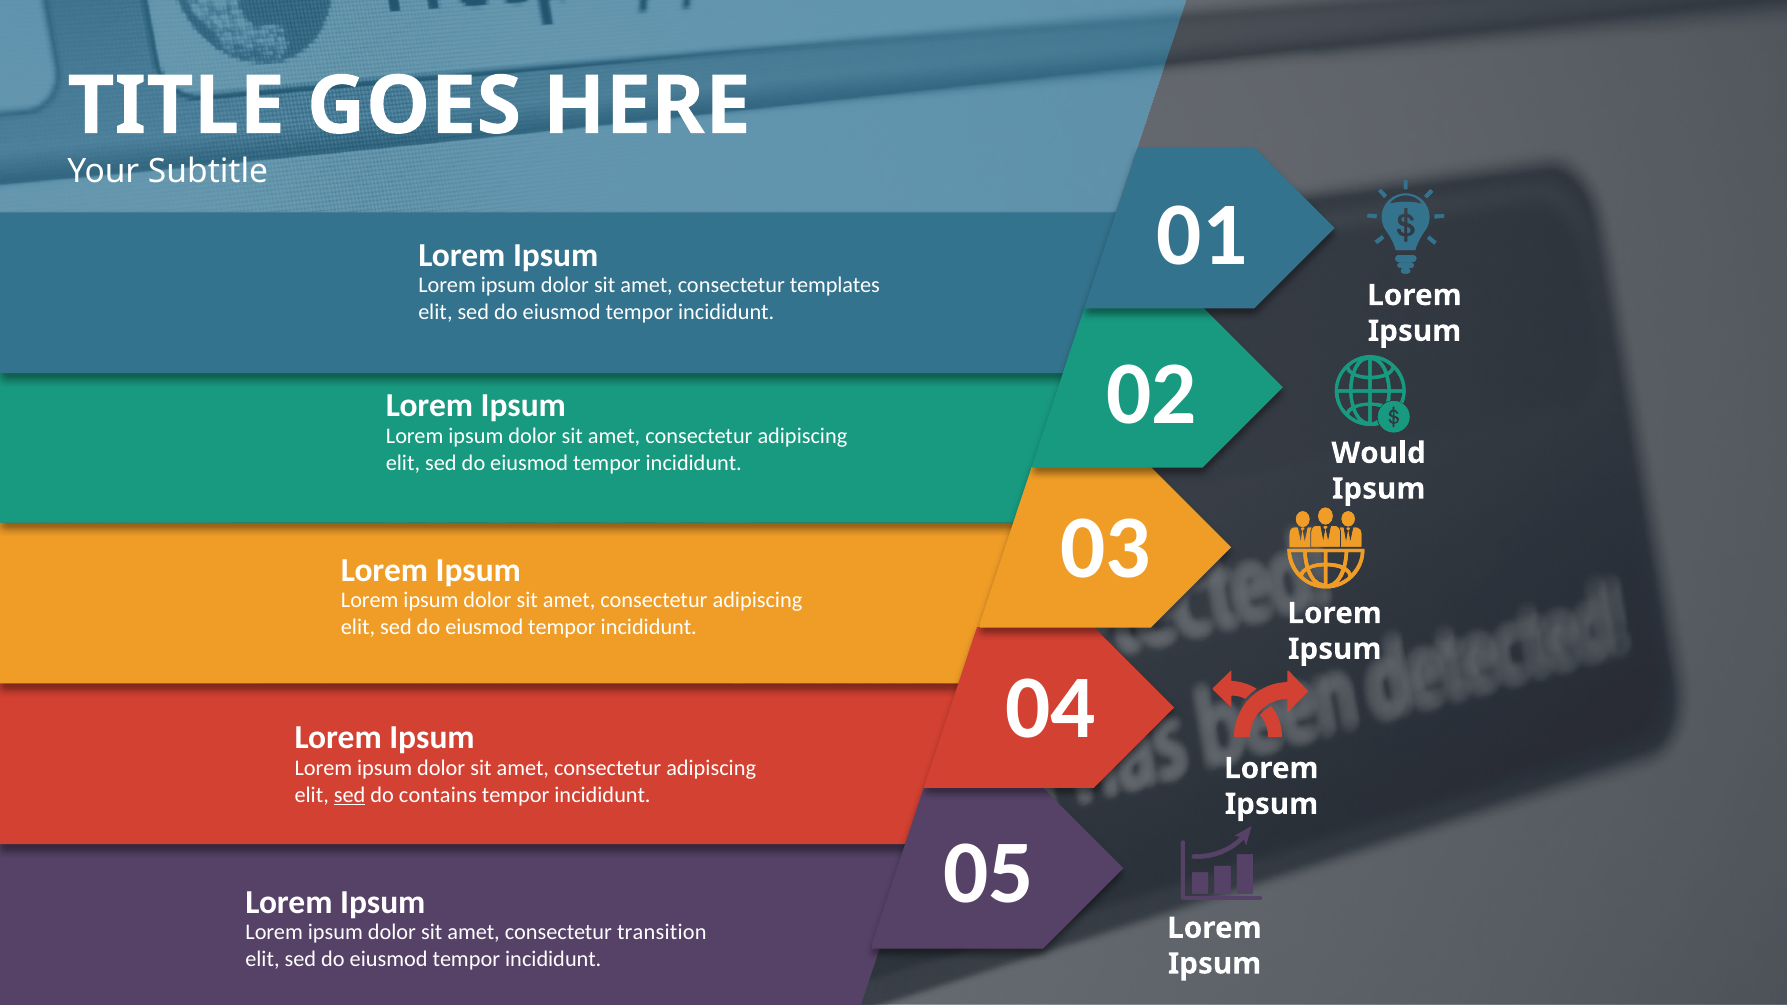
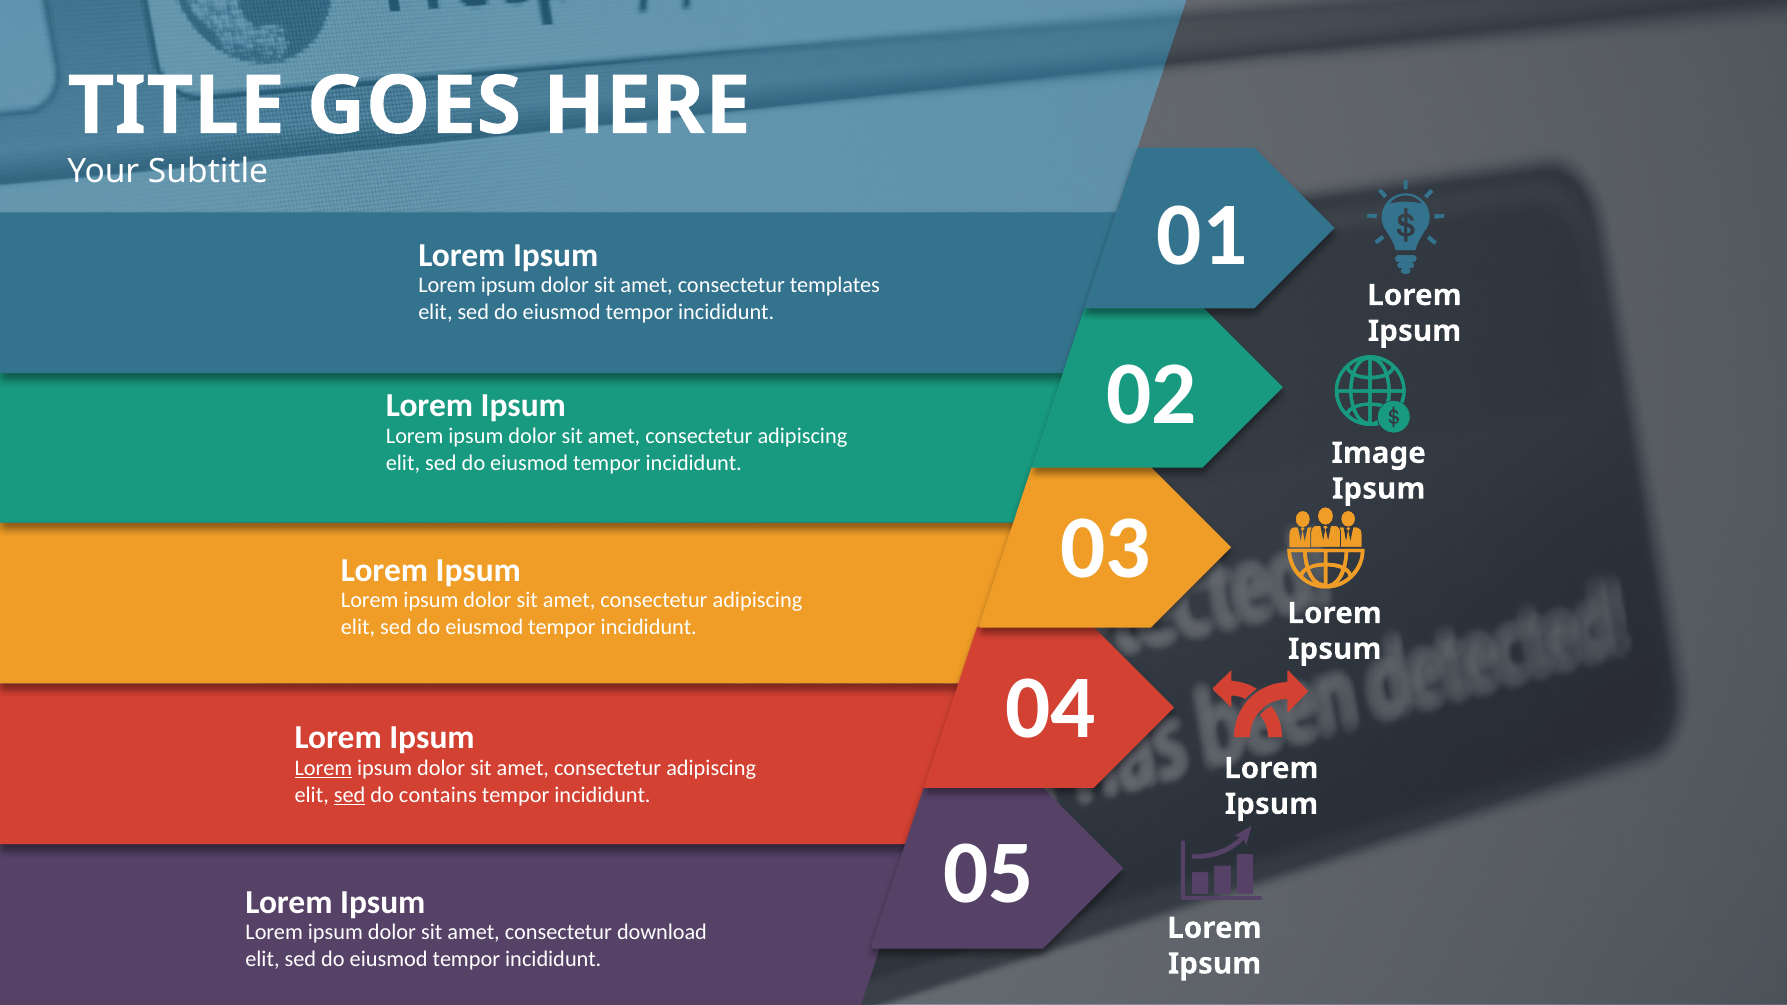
Would: Would -> Image (1379, 453)
Lorem underline: none -> present (323, 768)
transition: transition -> download (662, 932)
